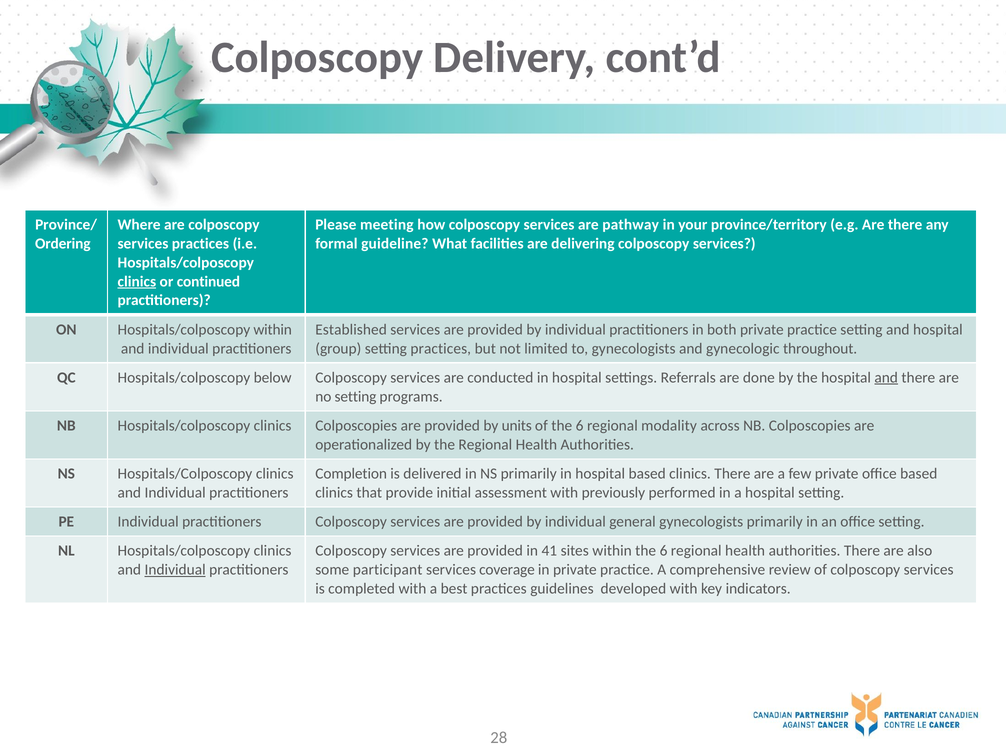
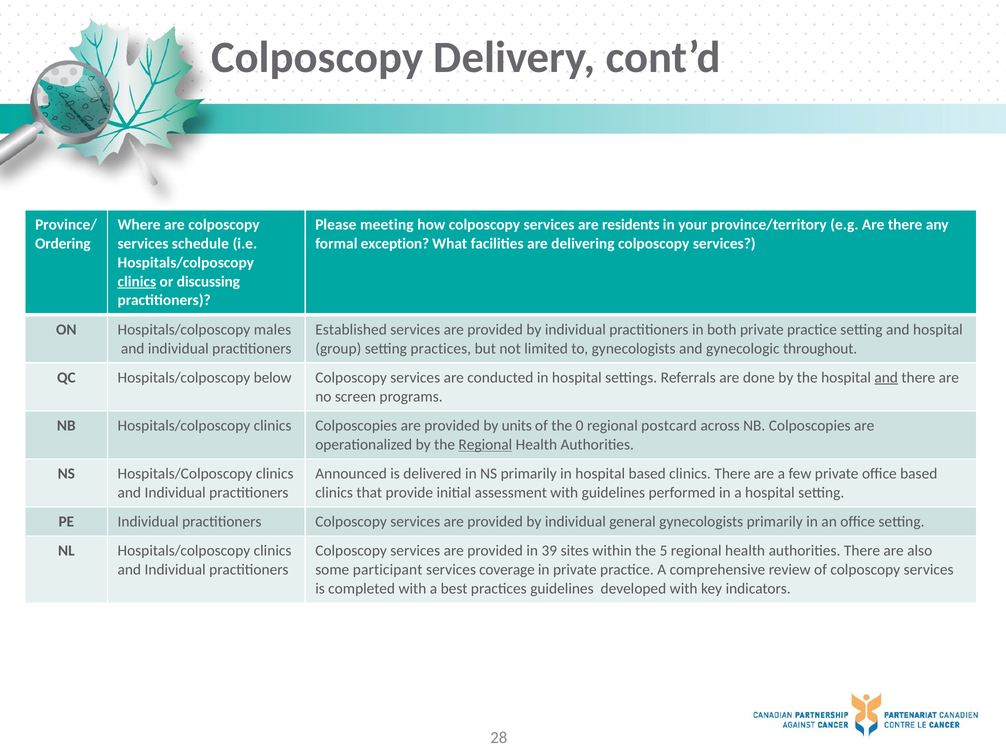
pathway: pathway -> residents (631, 224)
services practices: practices -> schedule (200, 243)
guideline: guideline -> exception (395, 243)
continued: continued -> discussing (208, 281)
Hospitals/colposcopy within: within -> males (273, 329)
no setting: setting -> screen (355, 396)
of the 6: 6 -> 0 (580, 425)
modality: modality -> postcard (669, 425)
Regional underline: none -> present (485, 444)
Completion: Completion -> Announced (351, 473)
with previously: previously -> guidelines (613, 492)
41: 41 -> 39 (549, 551)
within the 6: 6 -> 5 (664, 551)
Individual underline: present -> none (175, 569)
